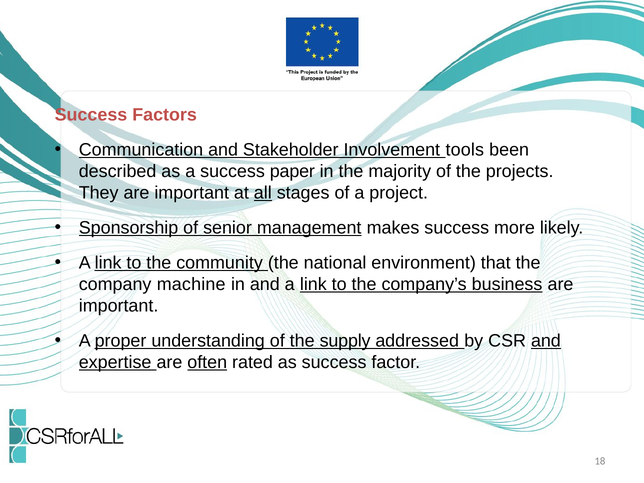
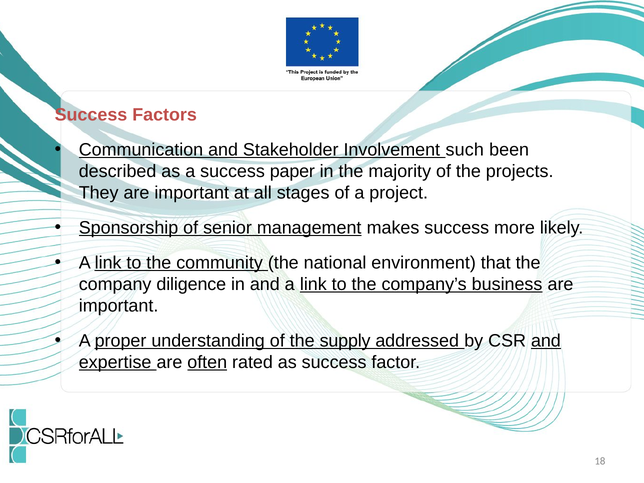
tools: tools -> such (465, 150)
all underline: present -> none (263, 193)
machine: machine -> diligence (191, 284)
